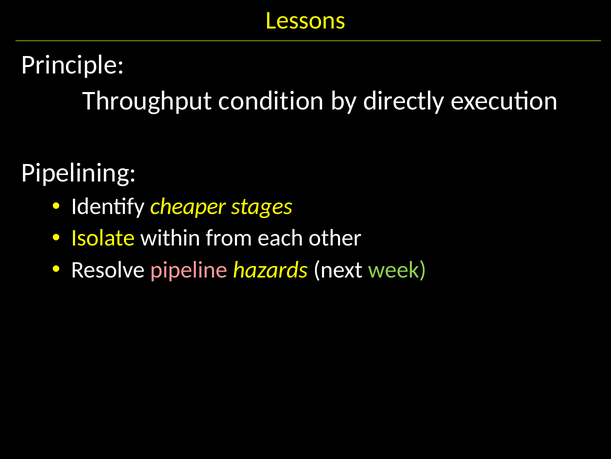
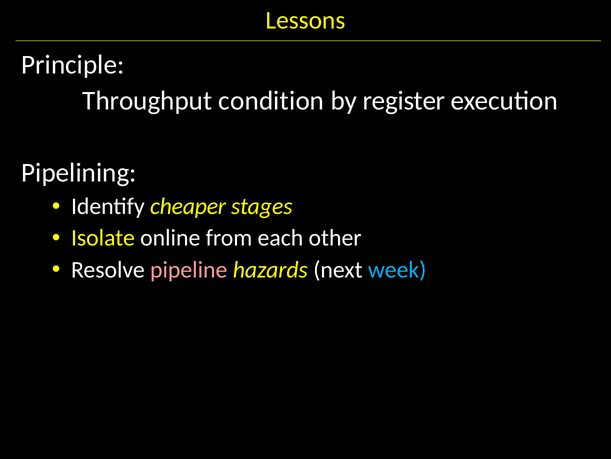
directly: directly -> register (404, 101)
within: within -> online (170, 238)
week colour: light green -> light blue (397, 269)
